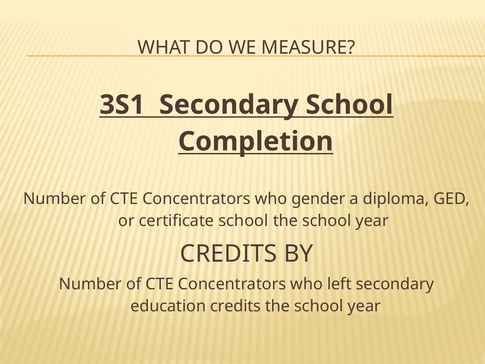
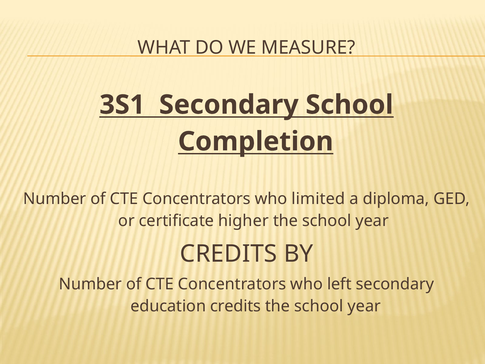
gender: gender -> limited (318, 199)
certificate school: school -> higher (243, 221)
